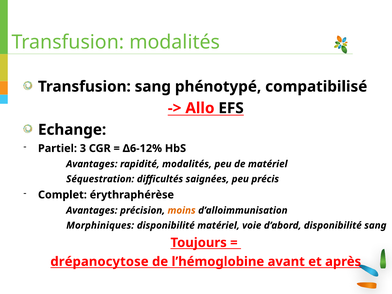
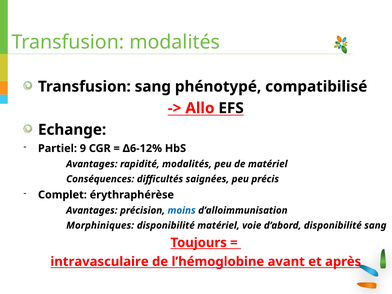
3: 3 -> 9 (83, 148)
Séquestration: Séquestration -> Conséquences (100, 179)
moins colour: orange -> blue (182, 210)
drépanocytose: drépanocytose -> intravasculaire (100, 262)
